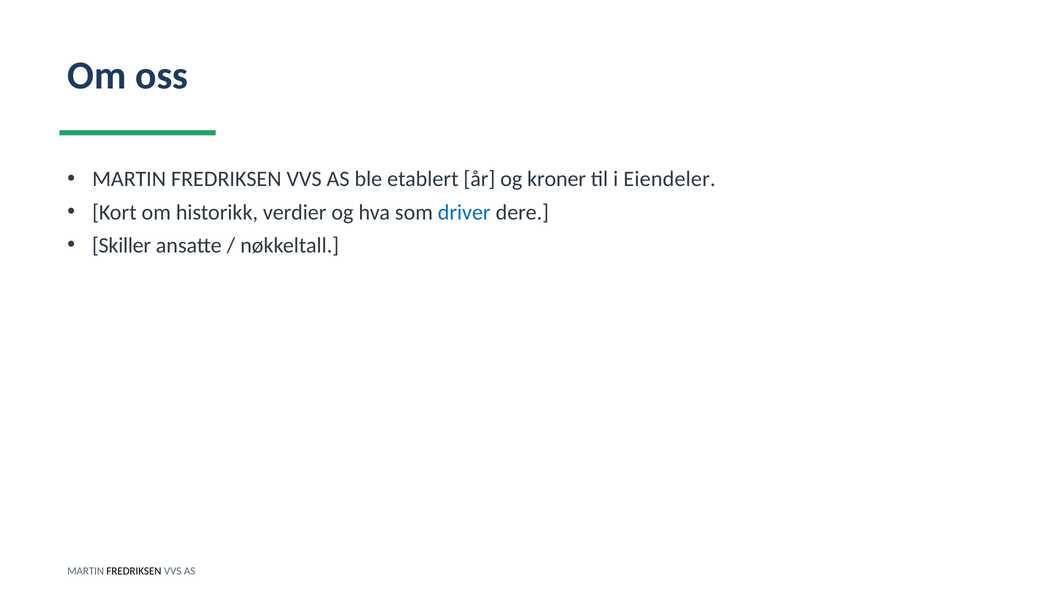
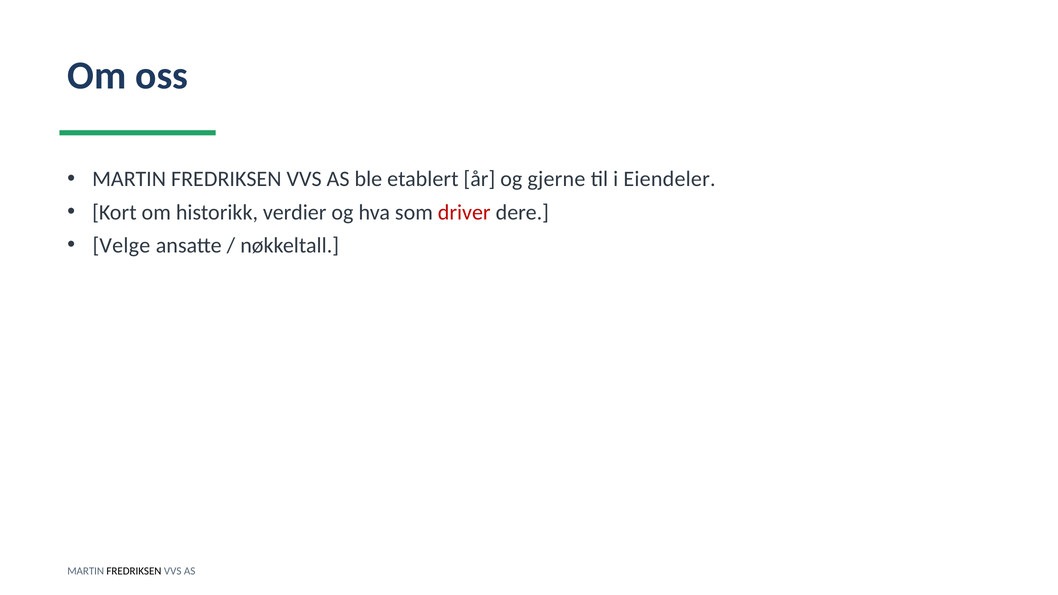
kroner: kroner -> gjerne (556, 179)
driver colour: blue -> red (464, 212)
Skiller: Skiller -> Velge (121, 245)
